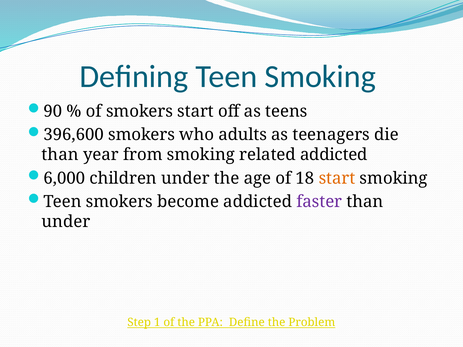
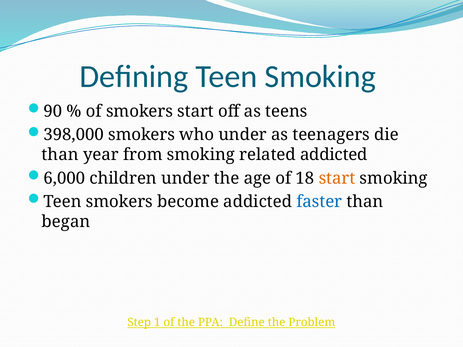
396,600: 396,600 -> 398,000 (74, 135)
who adults: adults -> under (243, 135)
faster colour: purple -> blue (319, 202)
under: under -> began (66, 222)
